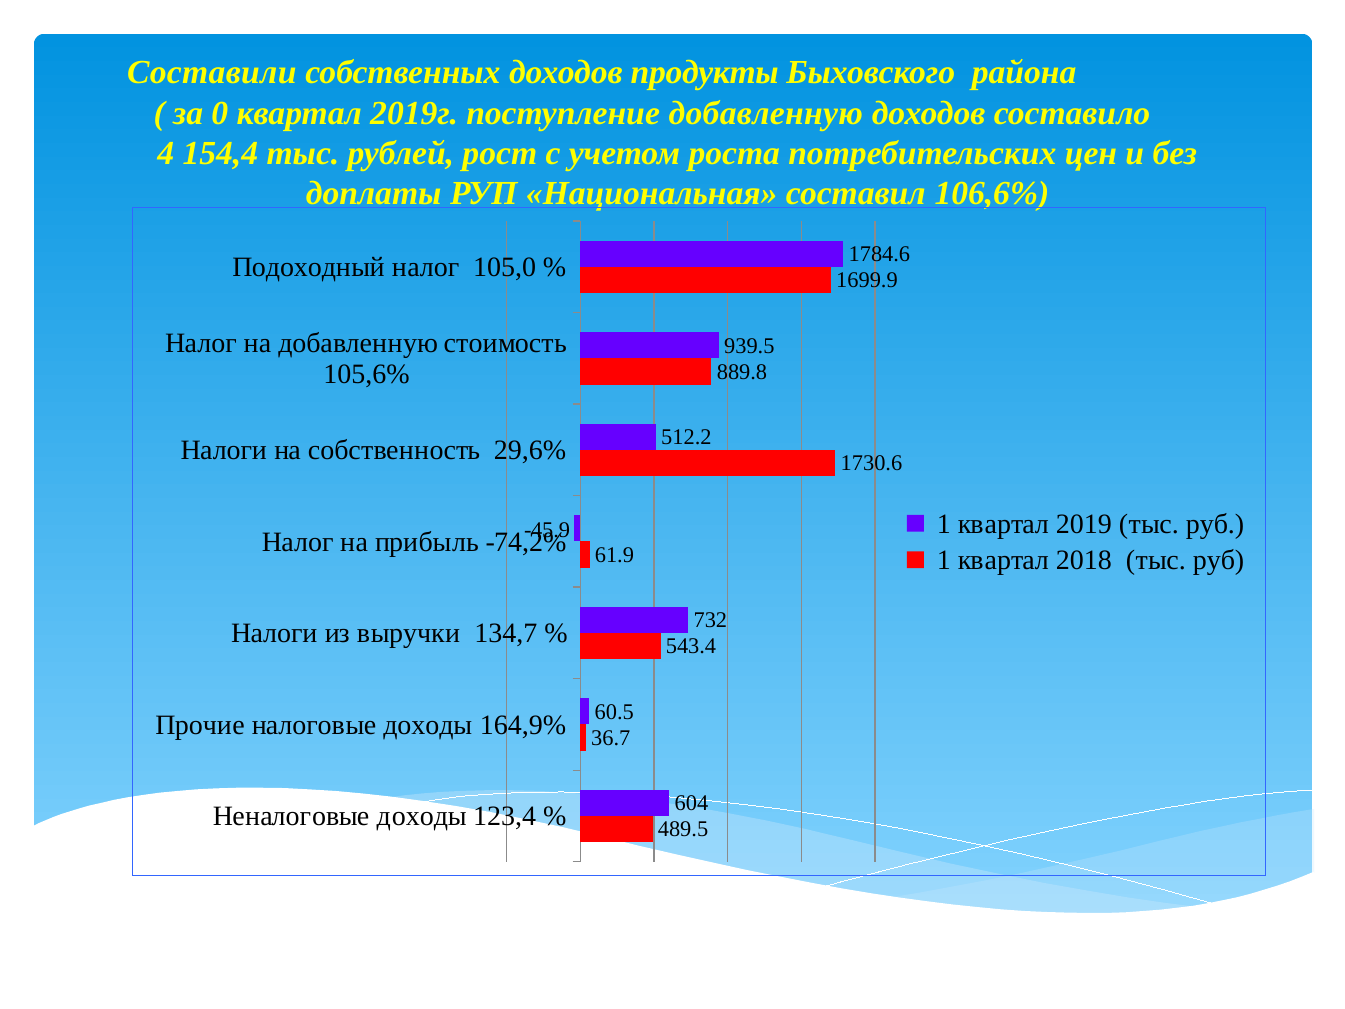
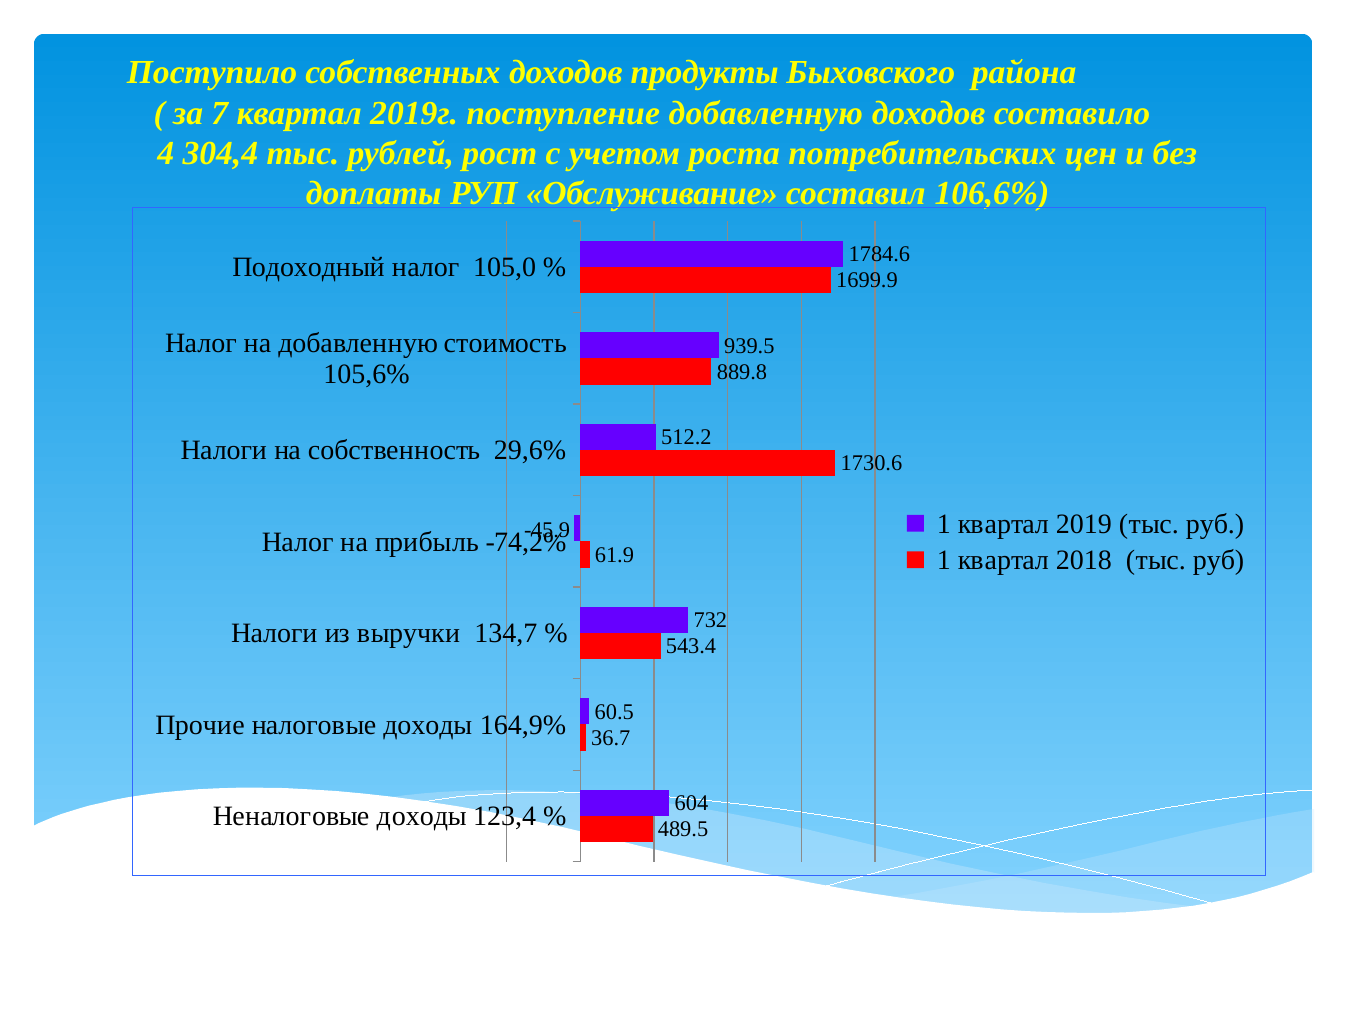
Составили: Составили -> Поступило (212, 73)
0: 0 -> 7 (220, 113)
154,4: 154,4 -> 304,4 (220, 153)
Национальная: Национальная -> Обслуживание (652, 194)
